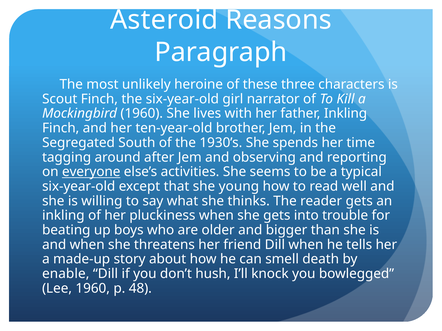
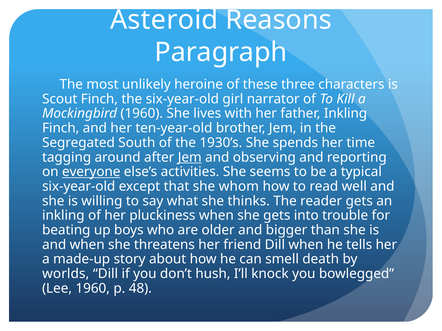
Jem underline: none -> present (190, 157)
young: young -> whom (239, 187)
enable: enable -> worlds (66, 274)
